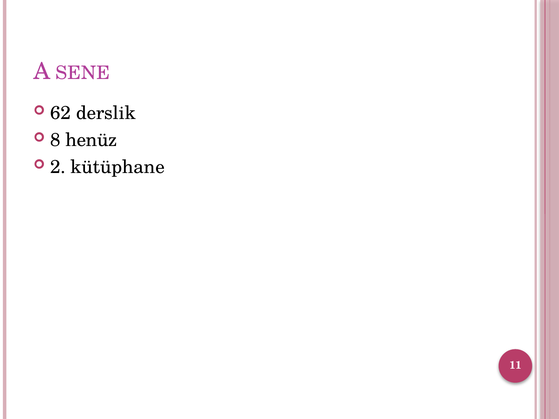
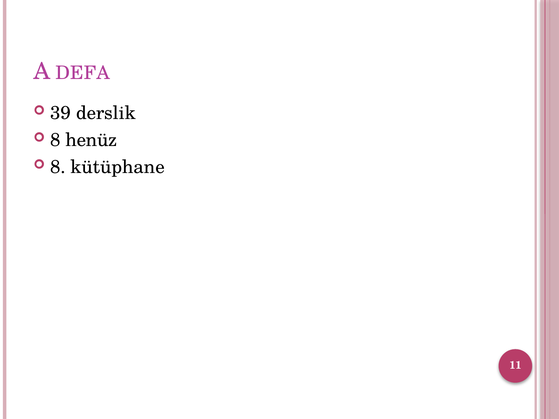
SENE: SENE -> DEFA (83, 73)
62: 62 -> 39 (61, 113)
2: 2 -> 8 (58, 167)
